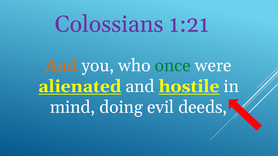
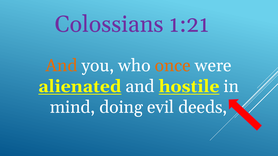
once colour: green -> orange (173, 66)
